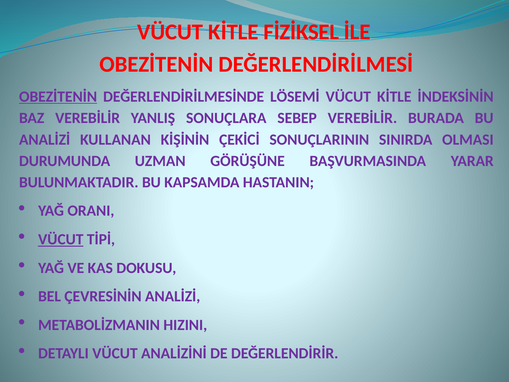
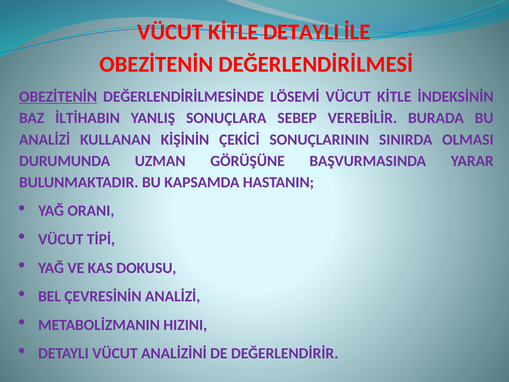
KİTLE FİZİKSEL: FİZİKSEL -> DETAYLI (301, 32)
BAZ VEREBİLİR: VEREBİLİR -> İLTİHABIN (88, 118)
VÜCUT underline: present -> none (61, 239)
